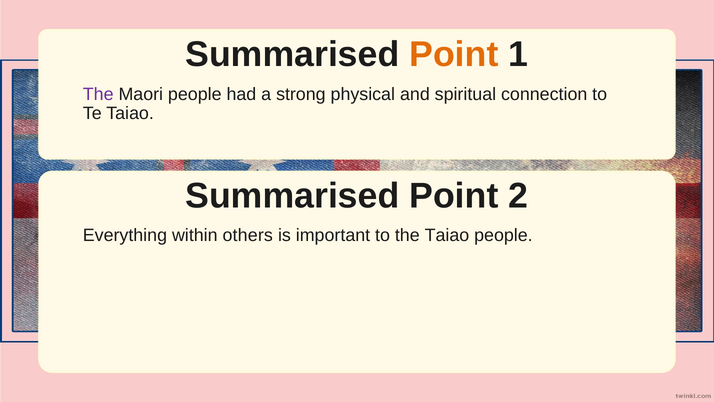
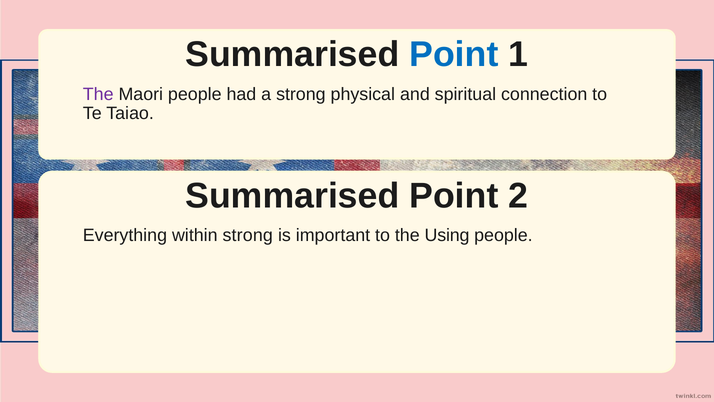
Point colour: orange -> blue (454, 54)
within others: others -> strong (248, 235)
the Taiao: Taiao -> Using (447, 235)
